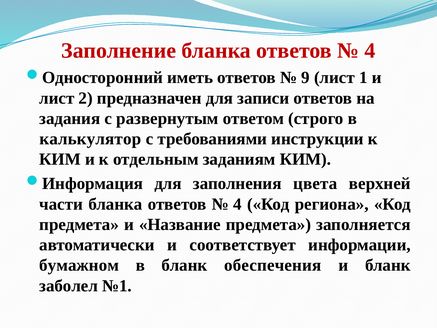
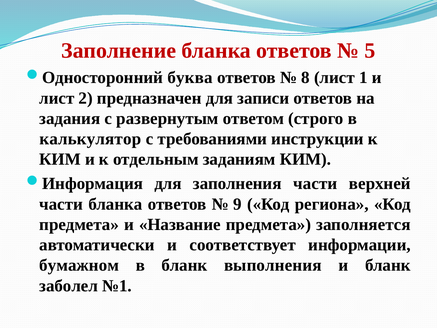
4: 4 -> 5 (370, 50)
иметь: иметь -> буква (190, 78)
9: 9 -> 8 (306, 78)
заполнения цвета: цвета -> части (315, 184)
4: 4 -> 9 (237, 204)
обеспечения: обеспечения -> выполнения (273, 265)
